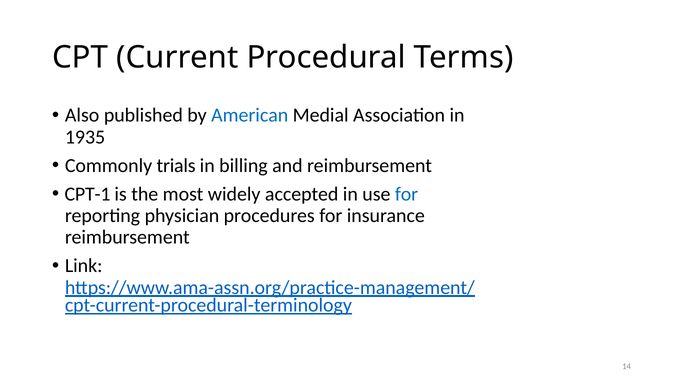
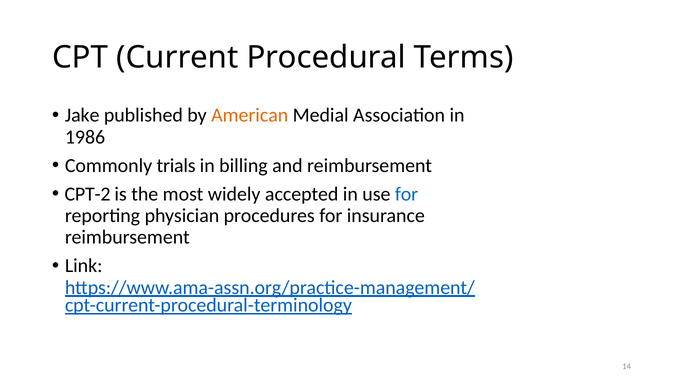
Also: Also -> Jake (82, 115)
American colour: blue -> orange (250, 115)
1935: 1935 -> 1986 (85, 137)
CPT-1: CPT-1 -> CPT-2 (88, 194)
